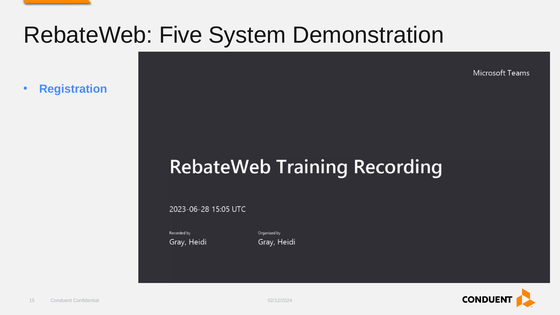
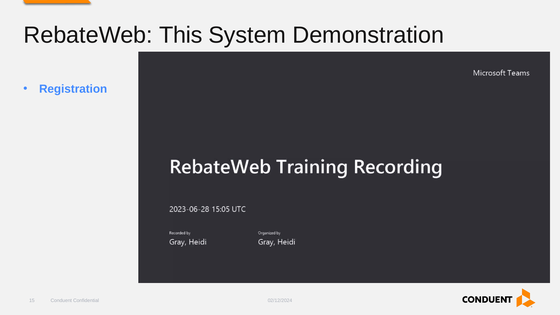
Five: Five -> This (181, 35)
